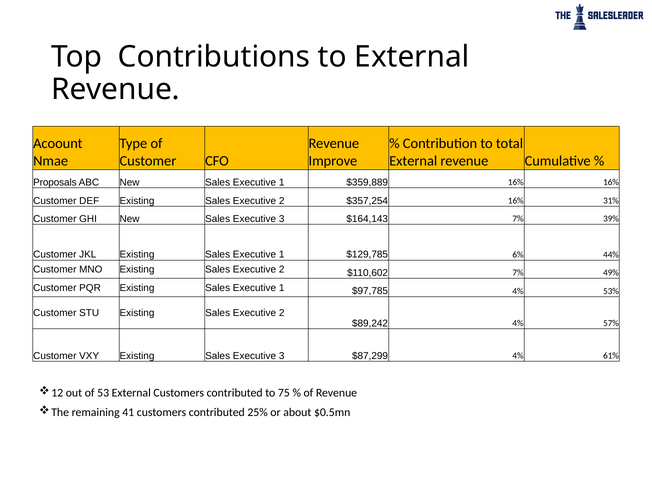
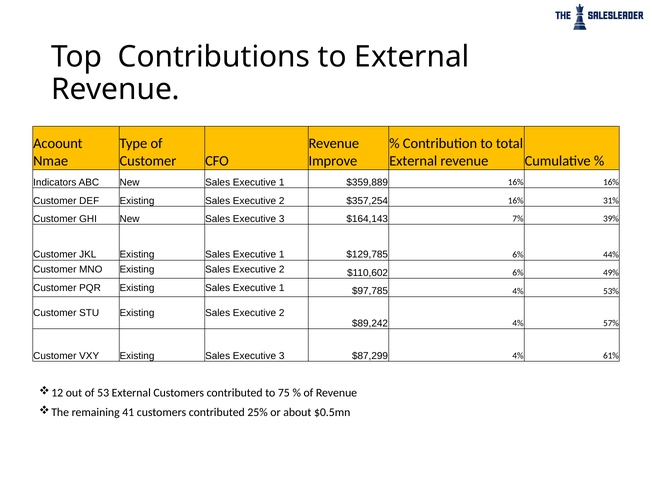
Proposals: Proposals -> Indicators (55, 183)
$110,602 7%: 7% -> 6% (518, 273)
